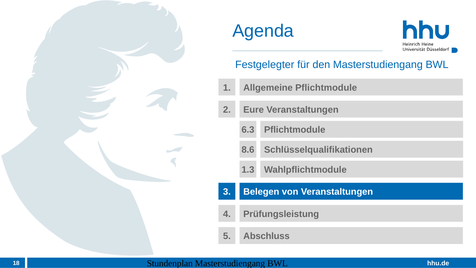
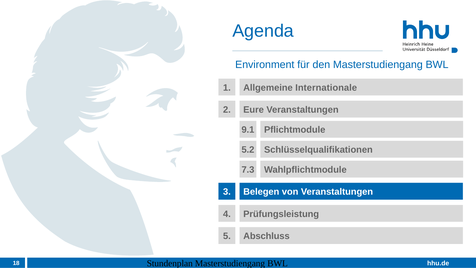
Festgelegter: Festgelegter -> Environment (265, 65)
Allgemeine Pflichtmodule: Pflichtmodule -> Internationale (326, 88)
6.3: 6.3 -> 9.1 (248, 130)
8.6: 8.6 -> 5.2 (248, 150)
1.3: 1.3 -> 7.3 (248, 170)
